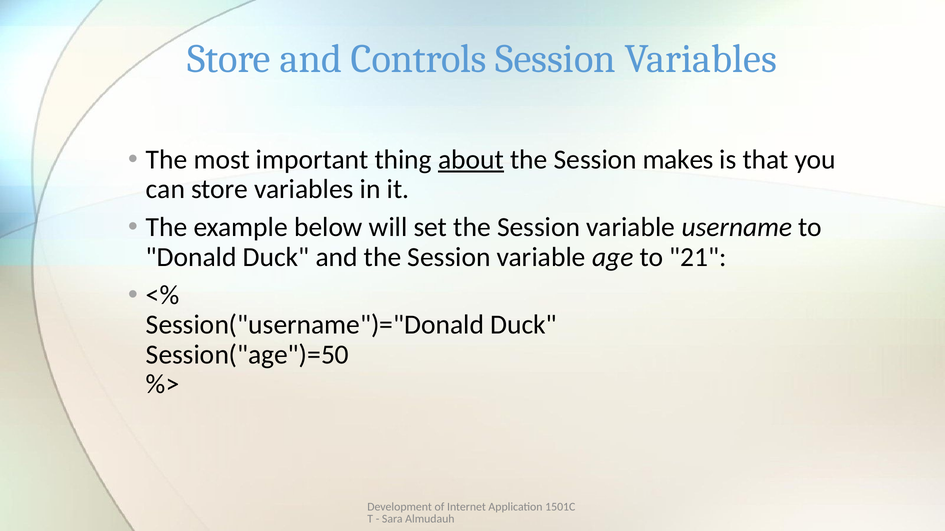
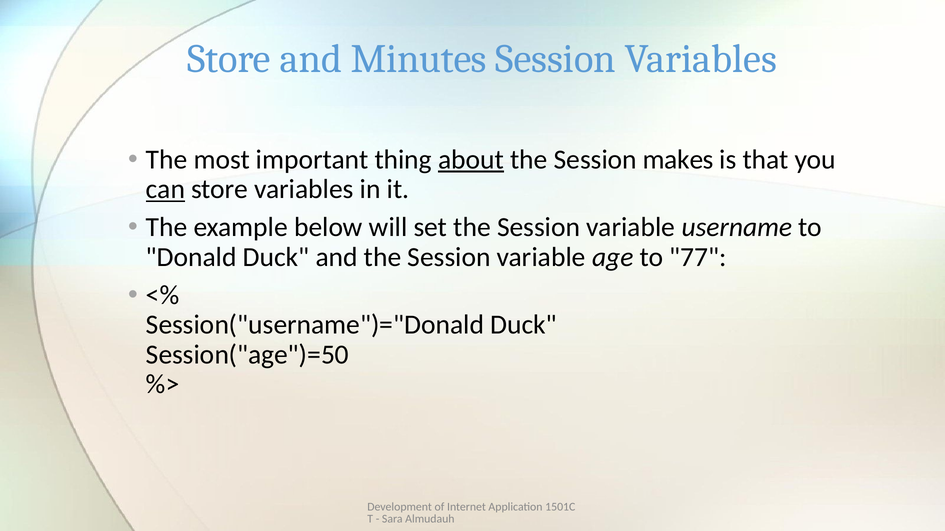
Controls: Controls -> Minutes (419, 59)
can underline: none -> present (165, 190)
21: 21 -> 77 (698, 257)
